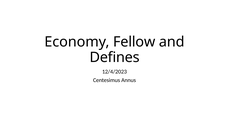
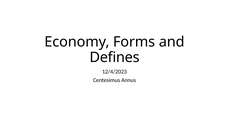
Fellow: Fellow -> Forms (134, 42)
